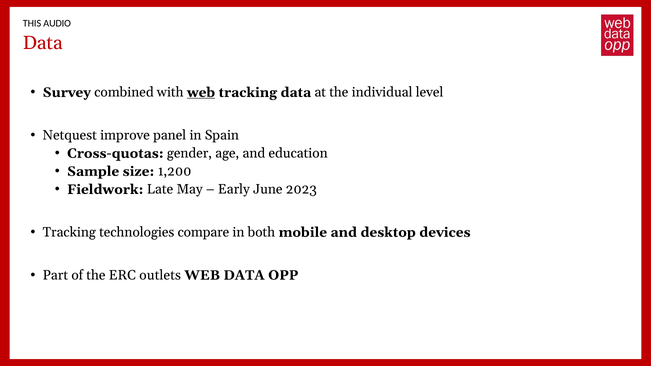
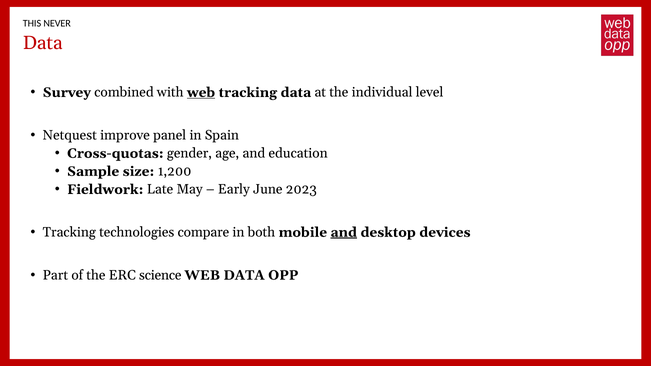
AUDIO: AUDIO -> NEVER (57, 24)
and underline: none -> present (344, 232)
outlets: outlets -> science (160, 275)
